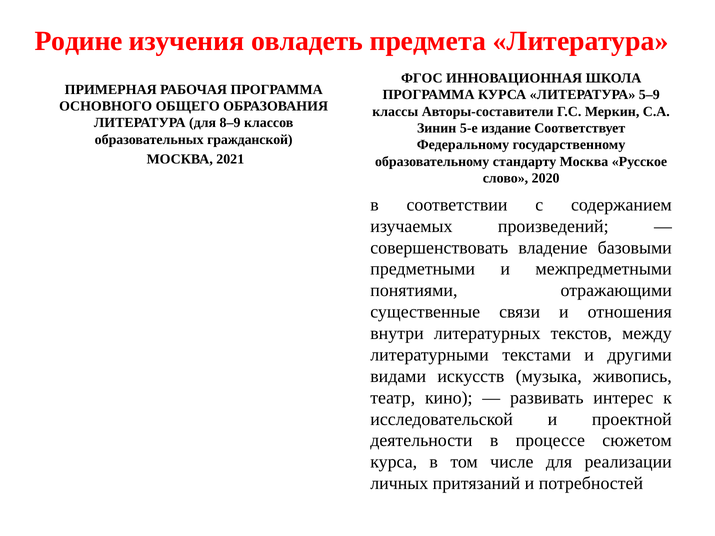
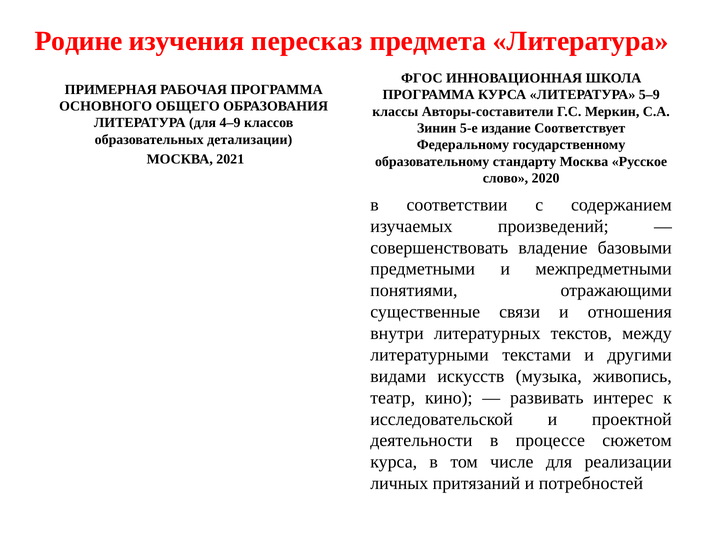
овладеть: овладеть -> пересказ (307, 41)
8–9: 8–9 -> 4–9 (230, 123)
гражданской: гражданской -> детализации (250, 140)
